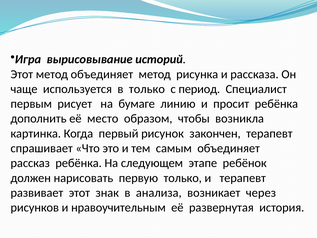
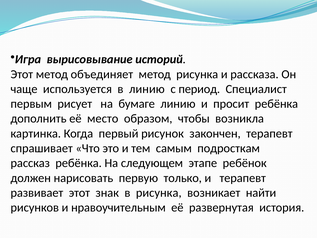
в только: только -> линию (147, 89)
самым объединяет: объединяет -> подросткам (229, 148)
в анализа: анализа -> рисунка (159, 193)
через: через -> найти (261, 193)
